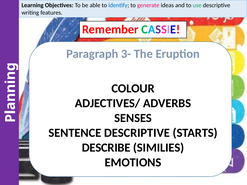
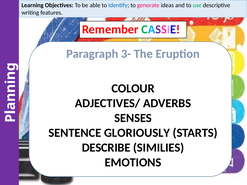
SENTENCE DESCRIPTIVE: DESCRIPTIVE -> GLORIOUSLY (137, 133)
